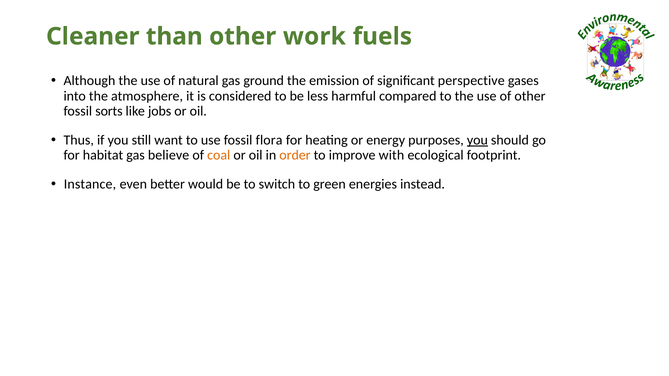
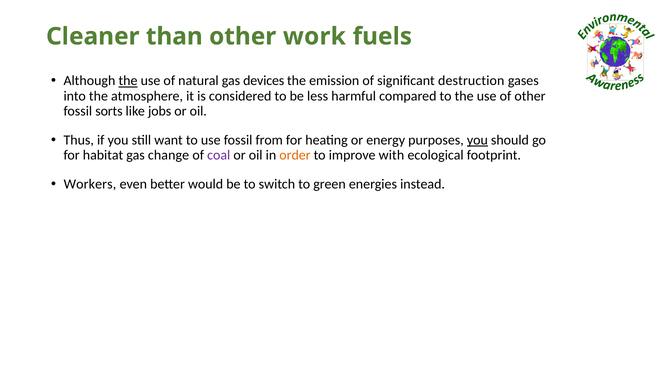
the underline: none -> present (128, 81)
ground: ground -> devices (264, 81)
perspective: perspective -> destruction (471, 81)
flora: flora -> from (269, 140)
believe: believe -> change (169, 155)
coal colour: orange -> purple (219, 155)
Instance: Instance -> Workers (90, 184)
